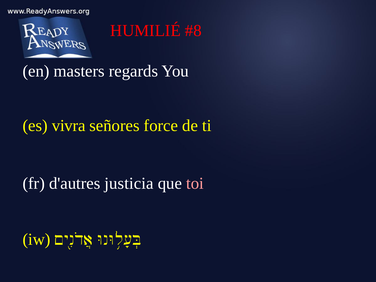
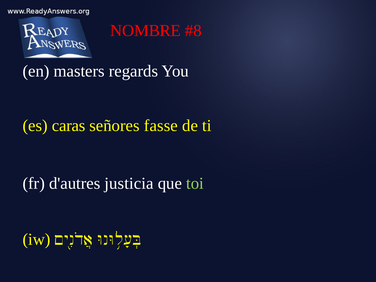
HUMILIÉ: HUMILIÉ -> NOMBRE (146, 31)
vivra: vivra -> caras (69, 126)
force: force -> fasse (161, 126)
toi colour: pink -> light green (195, 183)
